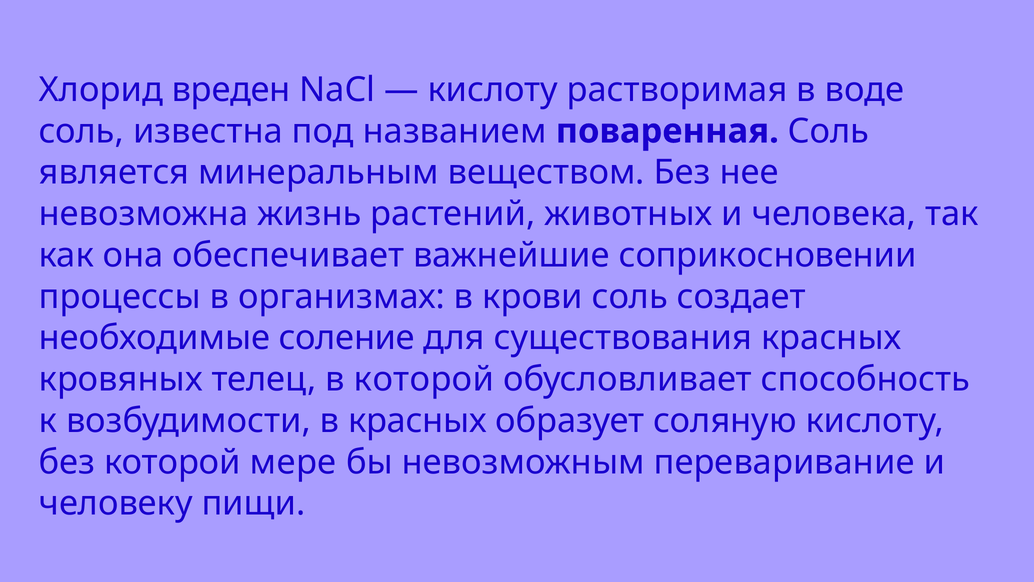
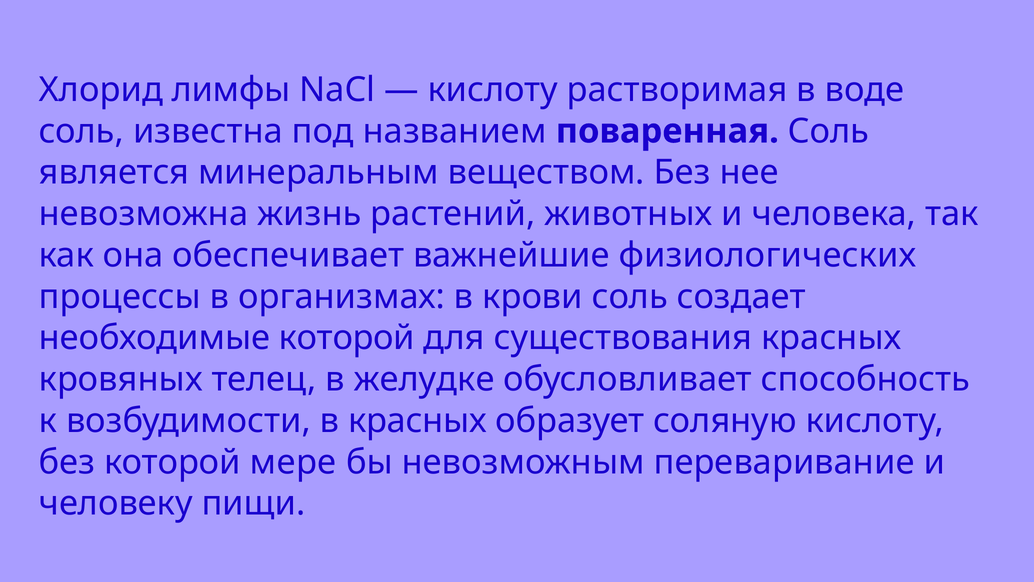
вреден: вреден -> лимфы (231, 90)
соприкосновении: соприкосновении -> физиологических (767, 255)
необходимые соление: соление -> которой (347, 338)
в которой: которой -> желудке (424, 379)
